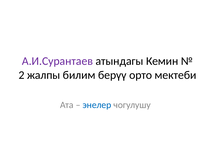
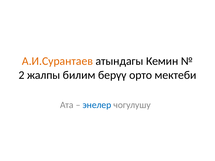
А.И.Сурантаев colour: purple -> orange (57, 61)
